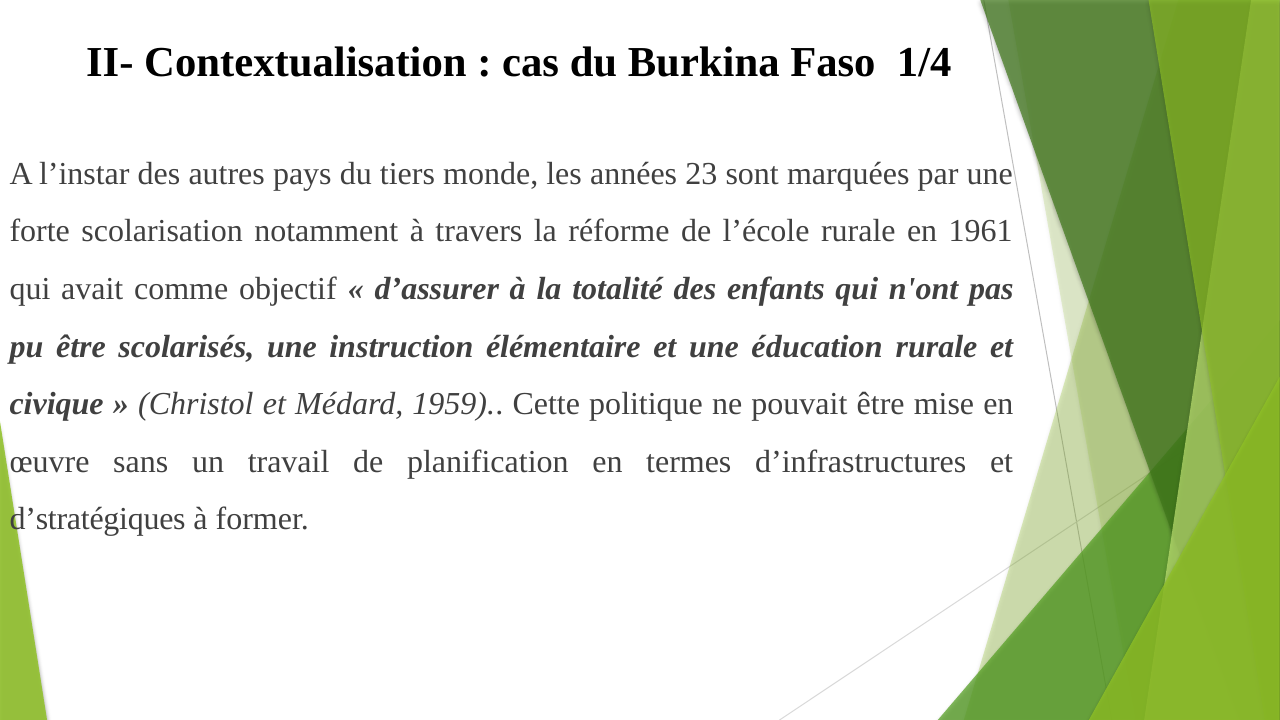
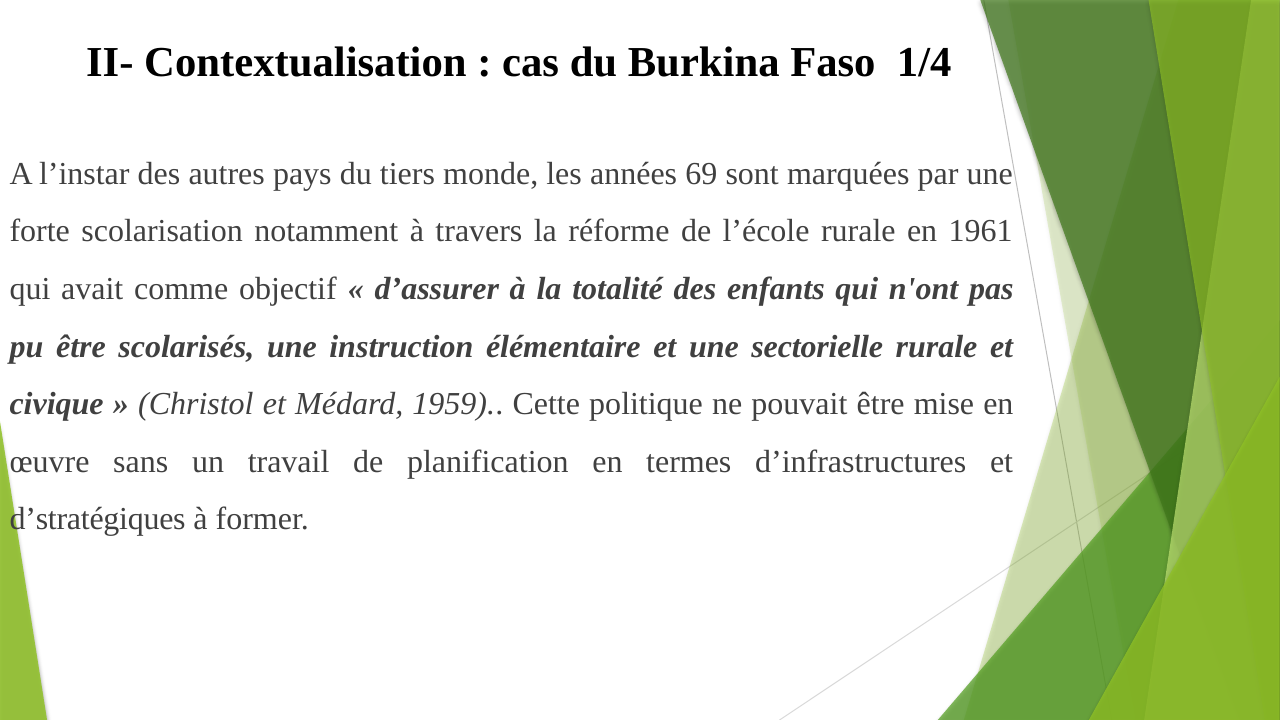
23: 23 -> 69 (701, 174)
éducation: éducation -> sectorielle (817, 347)
